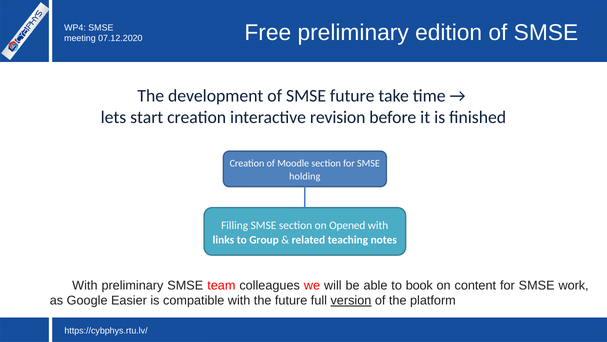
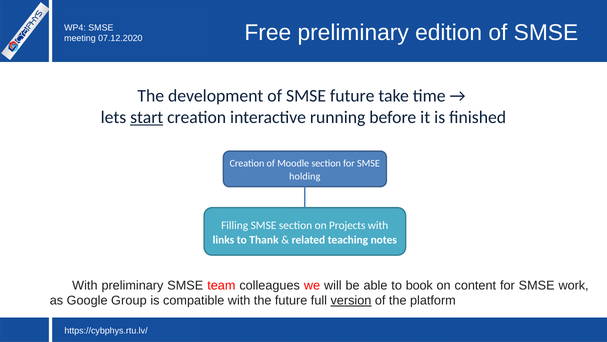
start underline: none -> present (147, 117)
revision: revision -> running (338, 117)
Opened: Opened -> Projects (347, 225)
Group: Group -> Thank (264, 240)
Easier: Easier -> Group (129, 300)
